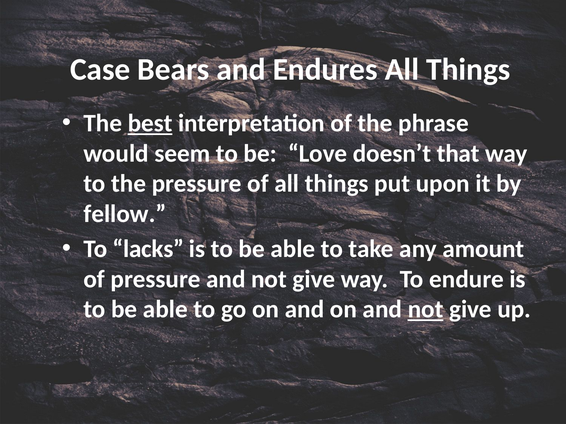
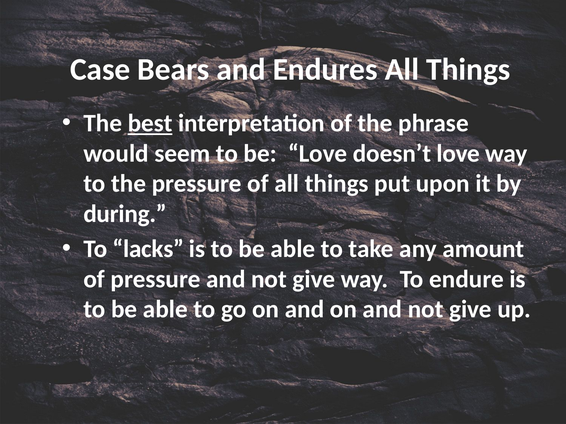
doesn’t that: that -> love (458, 154)
fellow: fellow -> during (125, 214)
not underline: present -> none (426, 310)
